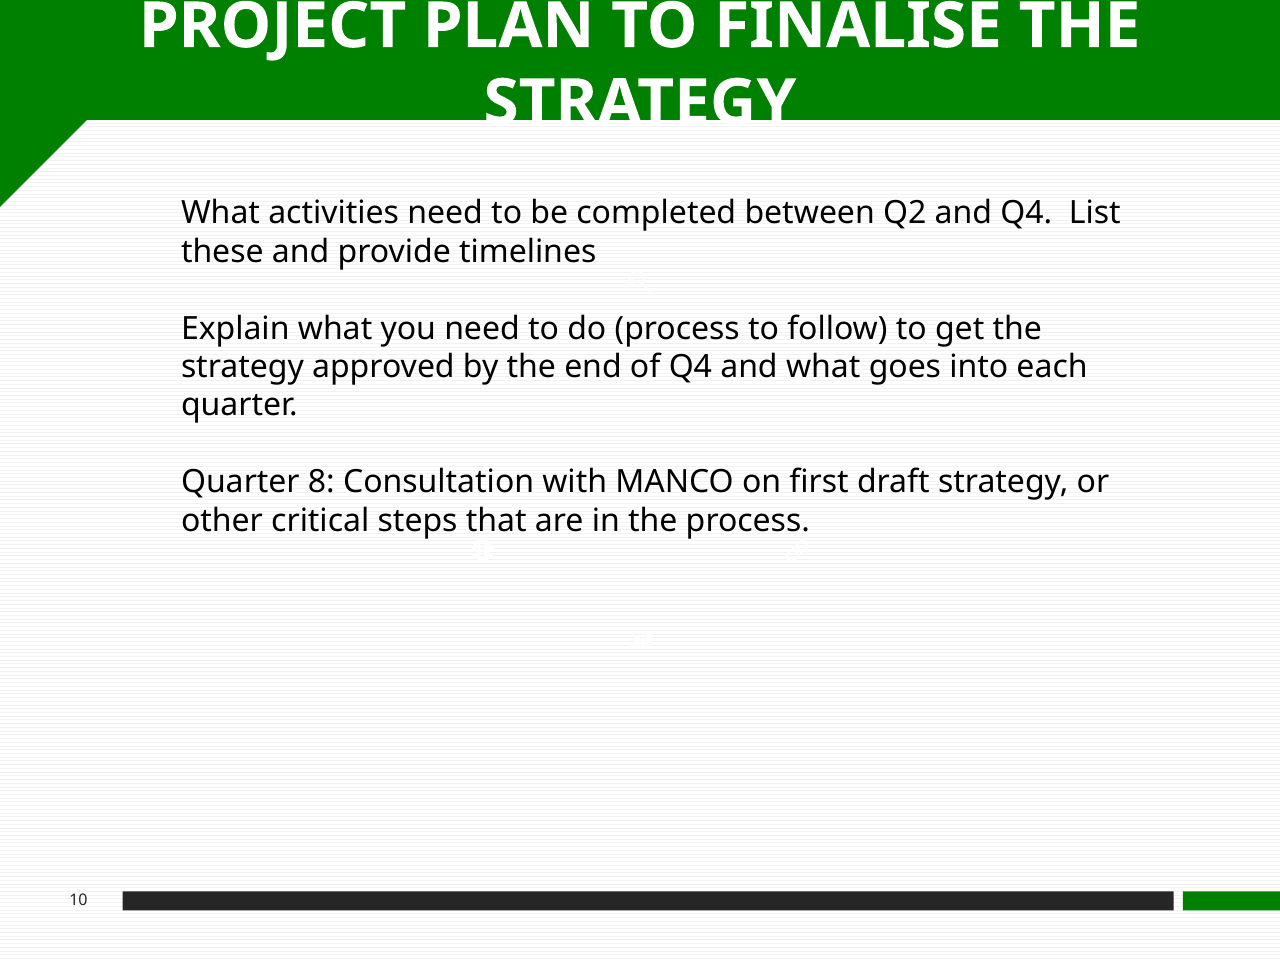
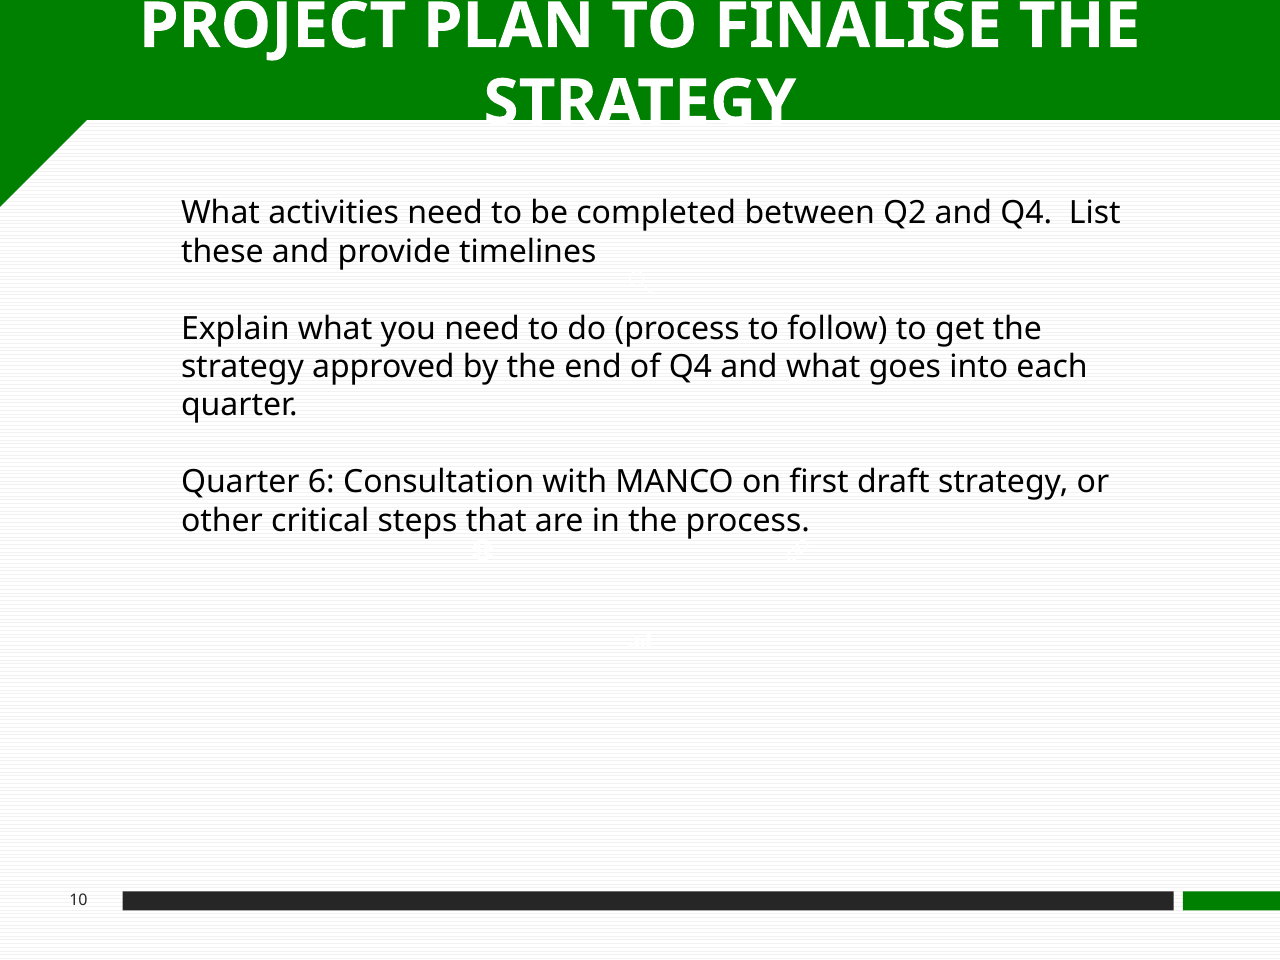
8: 8 -> 6 (321, 482)
